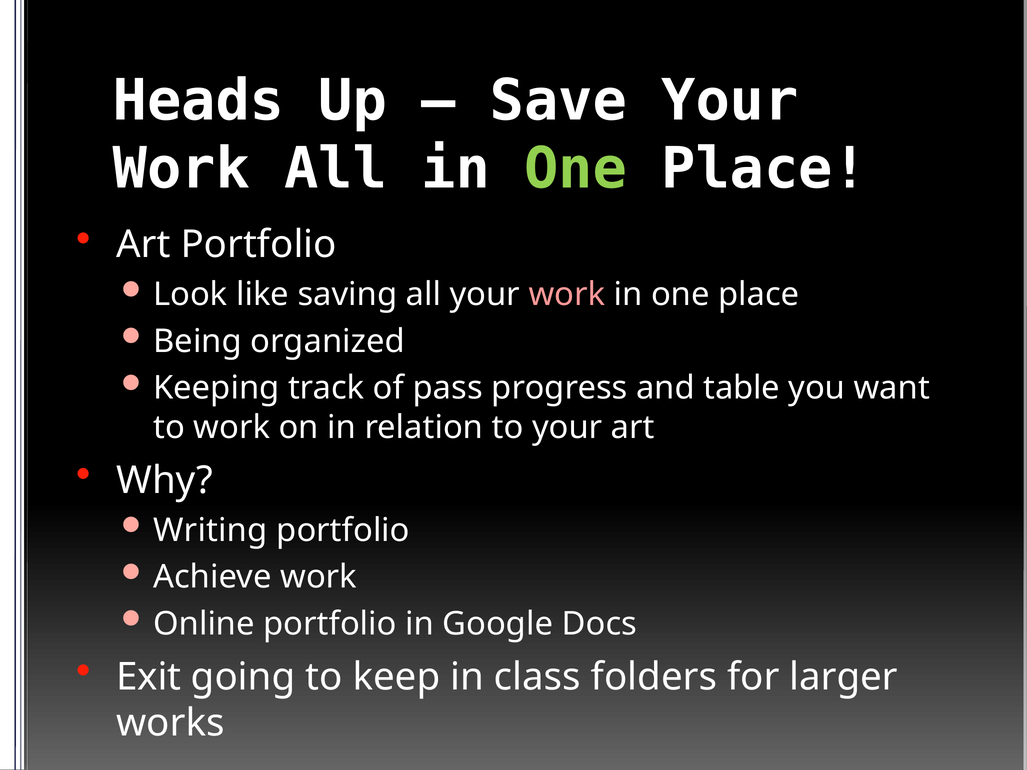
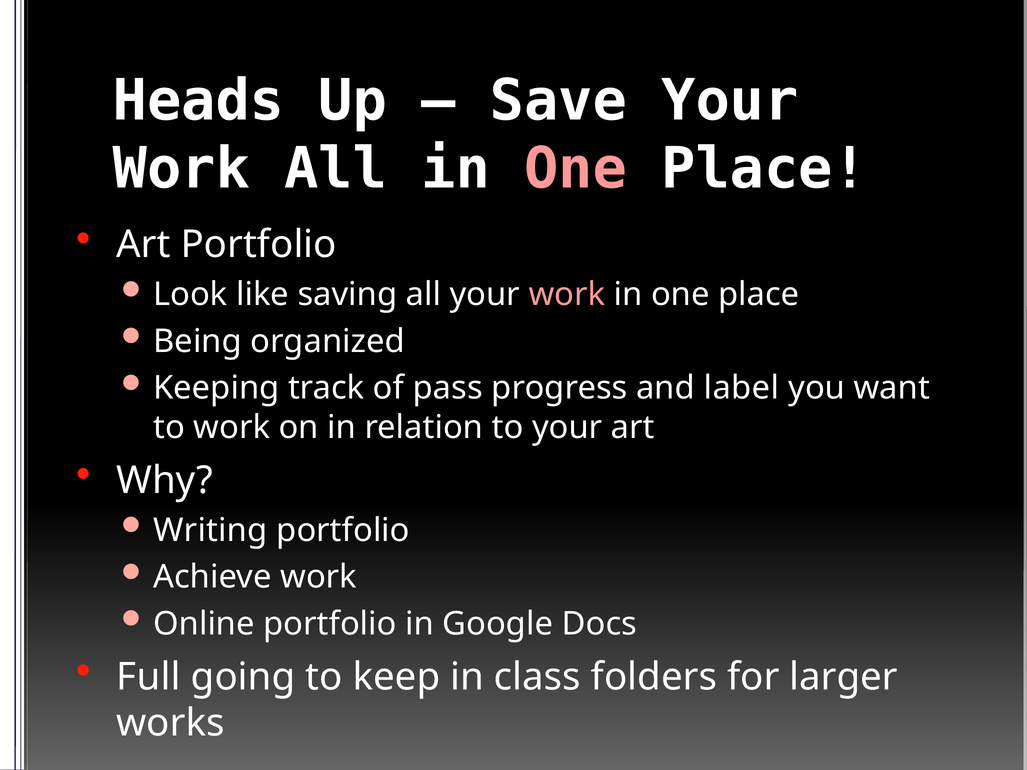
One colour: light green -> pink (576, 169)
table: table -> label (741, 388)
Exit: Exit -> Full (148, 677)
